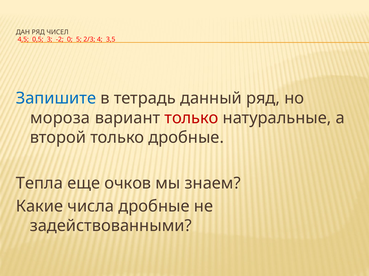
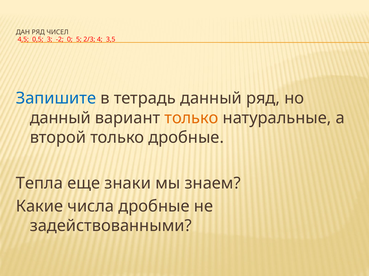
мороза: мороза -> данный (60, 118)
только colour: red -> orange (191, 118)
очков: очков -> знаки (128, 184)
